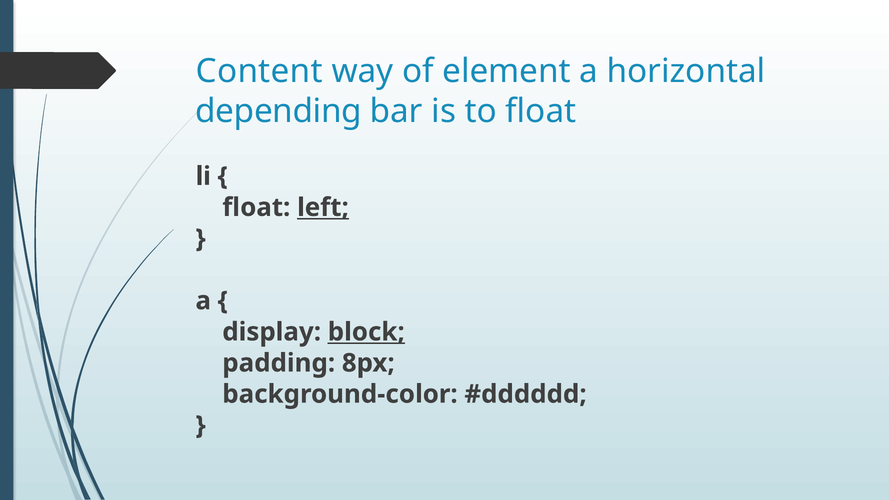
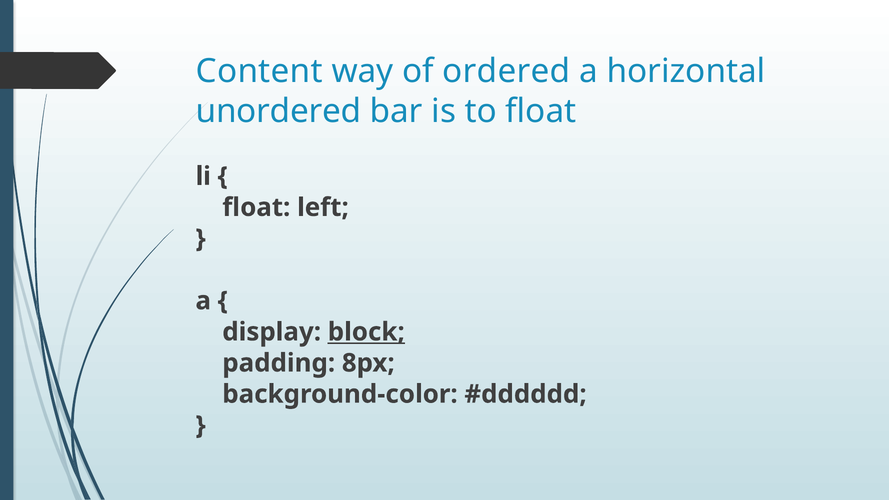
element: element -> ordered (506, 71)
depending: depending -> unordered (279, 111)
left underline: present -> none (323, 207)
